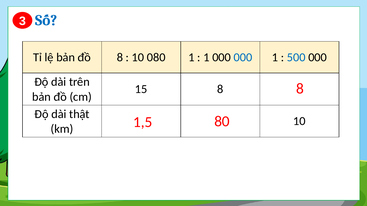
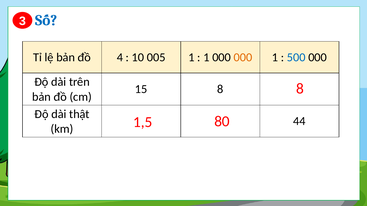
đồ 8: 8 -> 4 (120, 57)
080: 080 -> 005 (156, 57)
000 colour: blue -> orange (243, 57)
10: 10 -> 44 (299, 121)
